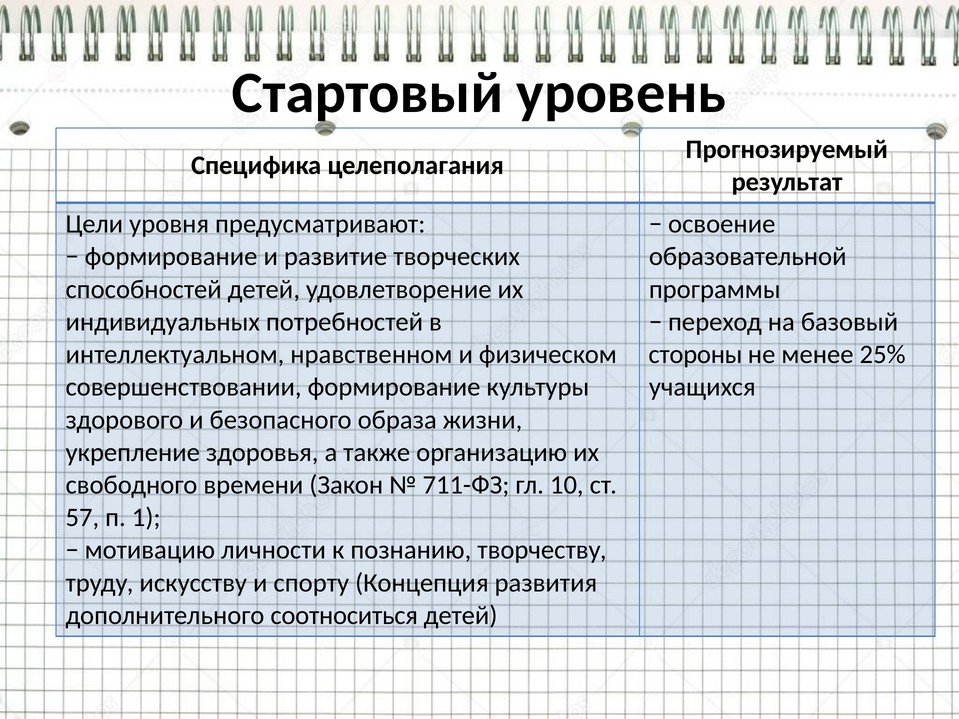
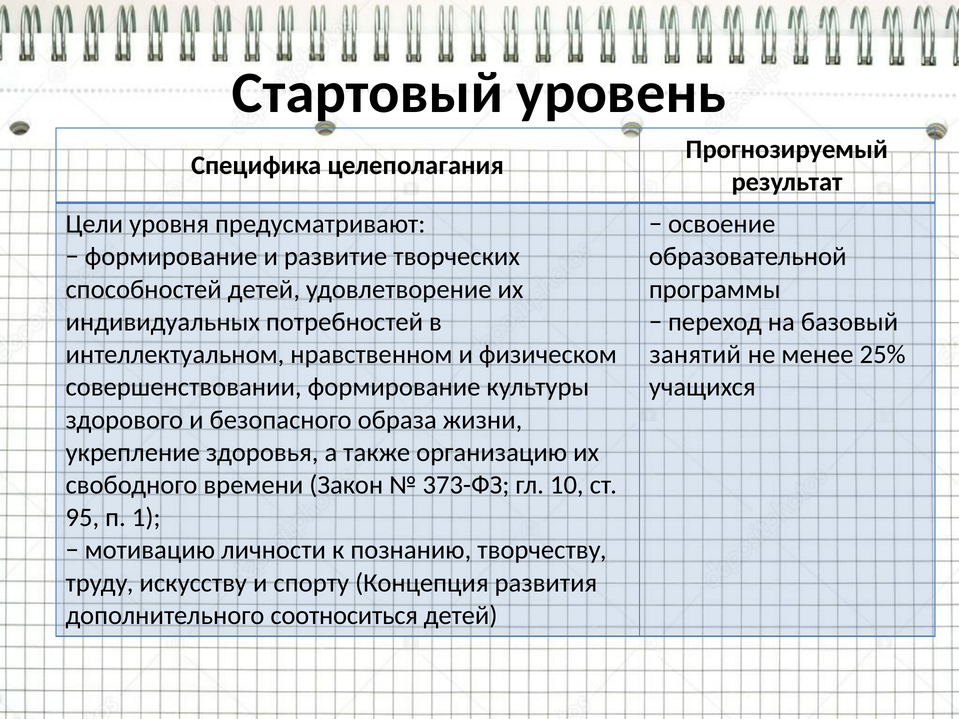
стороны: стороны -> занятий (695, 355)
711-ФЗ: 711-ФЗ -> 373-ФЗ (466, 485)
57: 57 -> 95 (82, 518)
